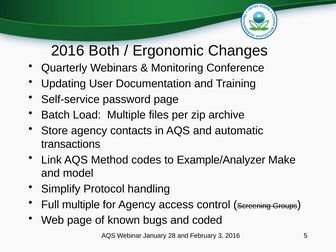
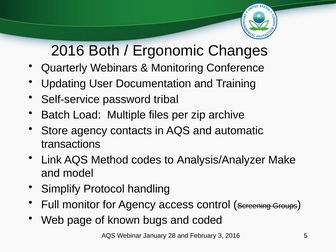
password page: page -> tribal (166, 99)
Example/Analyzer: Example/Analyzer -> Analysis/Analyzer (221, 160)
Full multiple: multiple -> monitor (81, 205)
